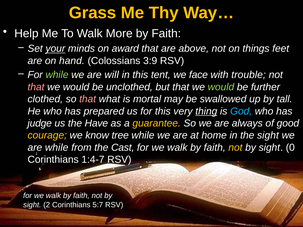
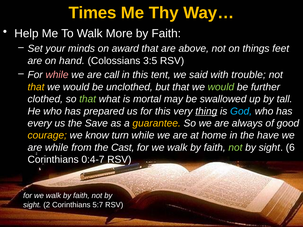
Grass: Grass -> Times (93, 13)
your underline: present -> none (55, 49)
3:9: 3:9 -> 3:5 (150, 61)
while colour: light green -> pink (57, 75)
will: will -> call (112, 75)
face: face -> said (198, 75)
that colour: pink -> yellow (36, 87)
that colour: pink -> light green (88, 99)
judge: judge -> every (40, 123)
Have: Have -> Save (96, 123)
tree: tree -> turn (120, 136)
the sight: sight -> have (268, 136)
not colour: yellow -> light green (235, 148)
0: 0 -> 6 (290, 148)
1:4-7: 1:4-7 -> 0:4-7 (93, 160)
